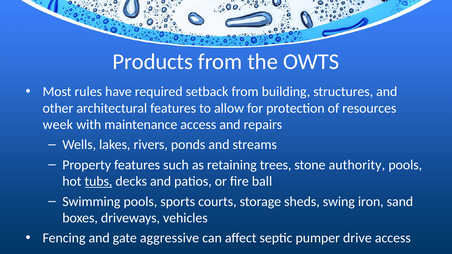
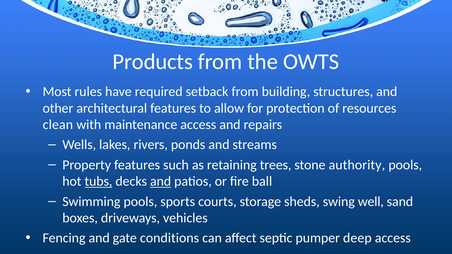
week: week -> clean (58, 125)
and underline: none -> present (161, 182)
iron: iron -> well (371, 202)
aggressive: aggressive -> conditions (170, 238)
drive: drive -> deep (357, 238)
